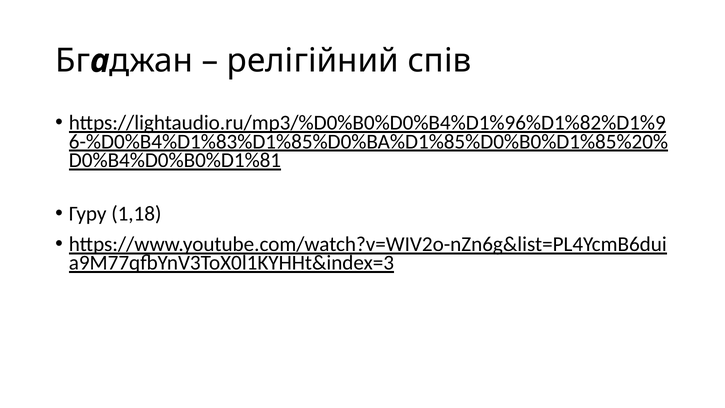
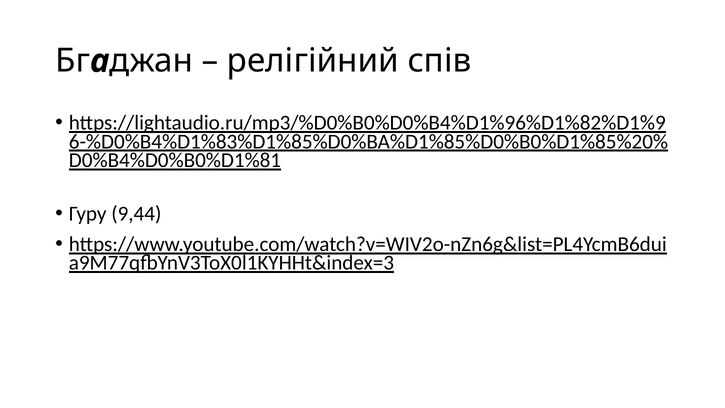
1,18: 1,18 -> 9,44 (136, 213)
